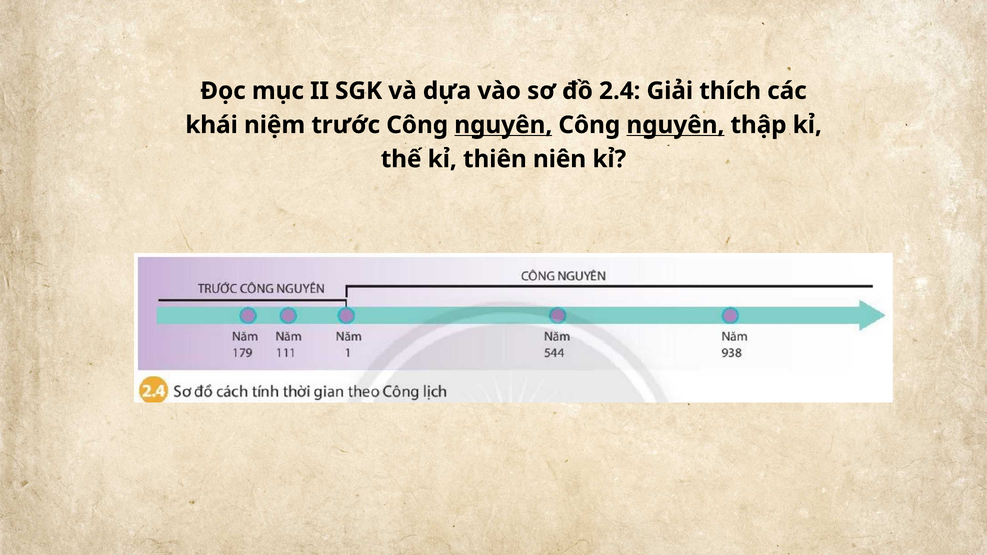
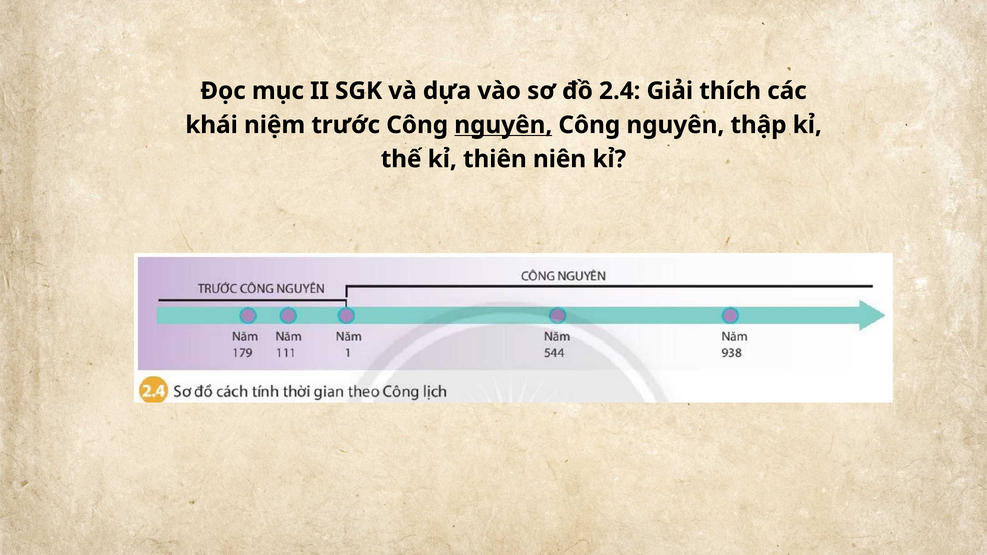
nguyên underline: present -> none (675, 125)
